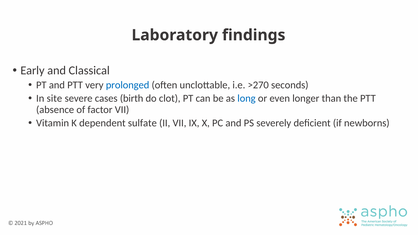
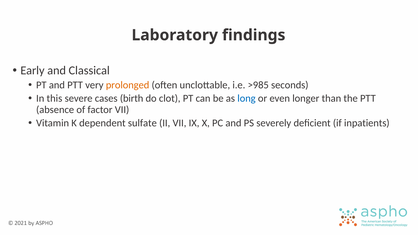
prolonged colour: blue -> orange (128, 85)
>270: >270 -> >985 (258, 85)
site: site -> this (54, 99)
newborns: newborns -> inpatients (367, 123)
